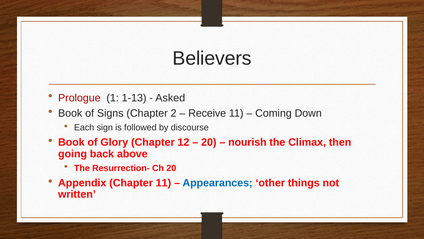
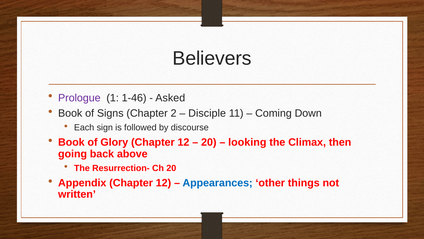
Prologue colour: red -> purple (79, 98)
1-13: 1-13 -> 1-46 (134, 98)
Receive: Receive -> Disciple (207, 113)
nourish: nourish -> looking (247, 142)
Appendix Chapter 11: 11 -> 12 (163, 183)
